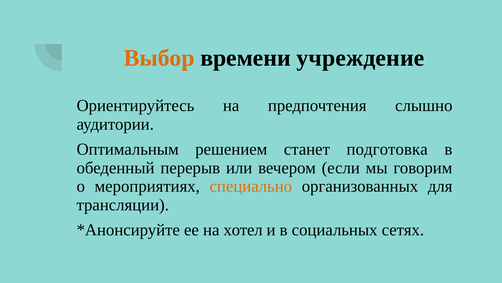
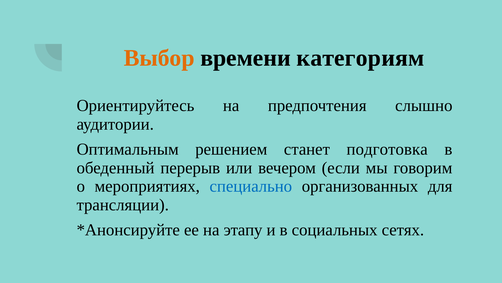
учреждение: учреждение -> категориям (360, 58)
специально colour: orange -> blue (251, 186)
хотел: хотел -> этапу (243, 230)
